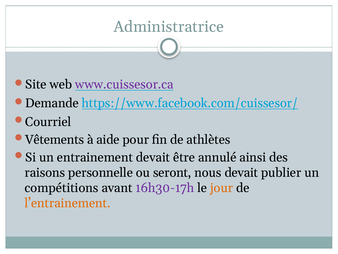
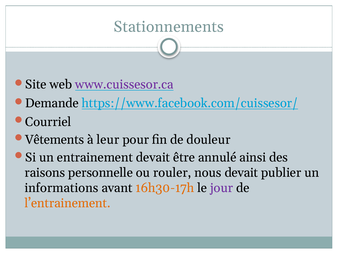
Administratrice: Administratrice -> Stationnements (169, 27)
aide: aide -> leur (108, 139)
athlètes: athlètes -> douleur (208, 139)
seront: seront -> rouler (172, 172)
compétitions: compétitions -> informations (62, 188)
16h30-17h colour: purple -> orange (165, 188)
jour colour: orange -> purple (222, 188)
